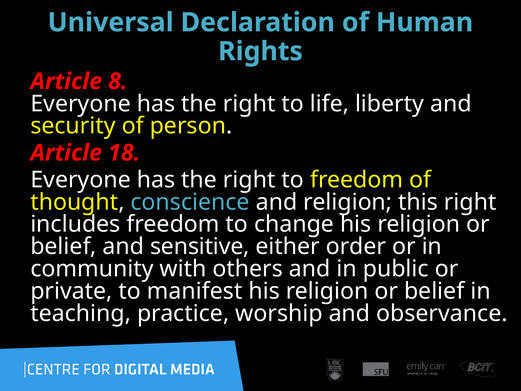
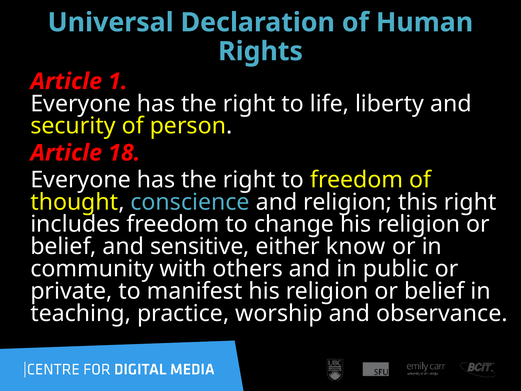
8: 8 -> 1 (118, 81)
order: order -> know (356, 246)
